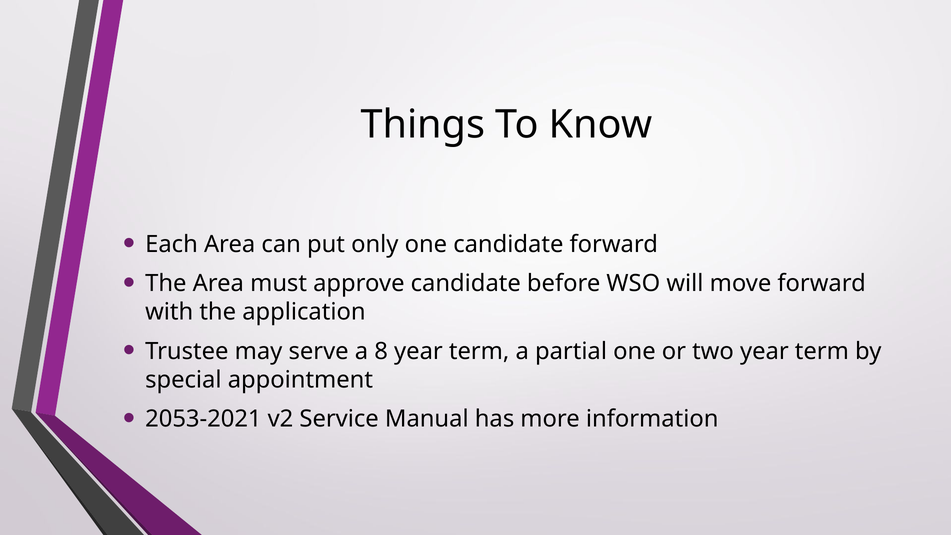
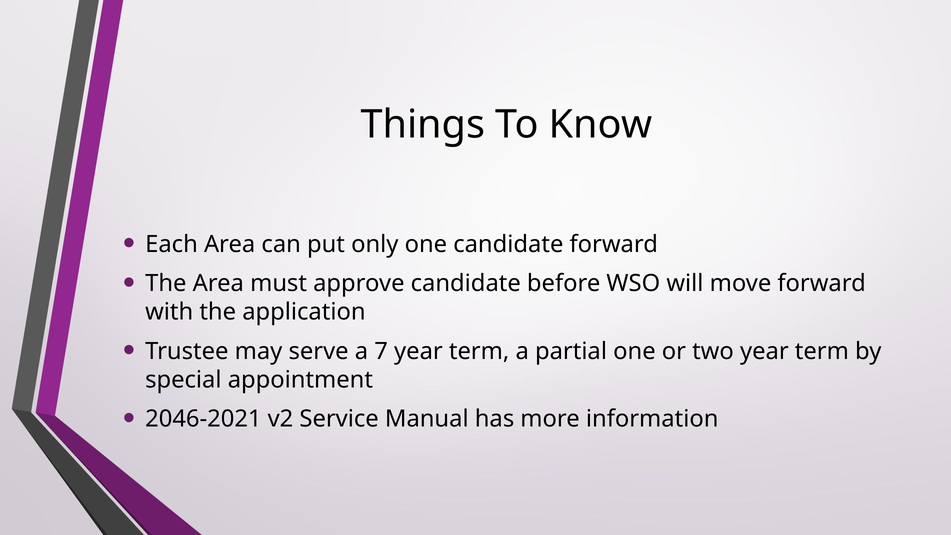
8: 8 -> 7 (381, 351)
2053-2021: 2053-2021 -> 2046-2021 (203, 419)
